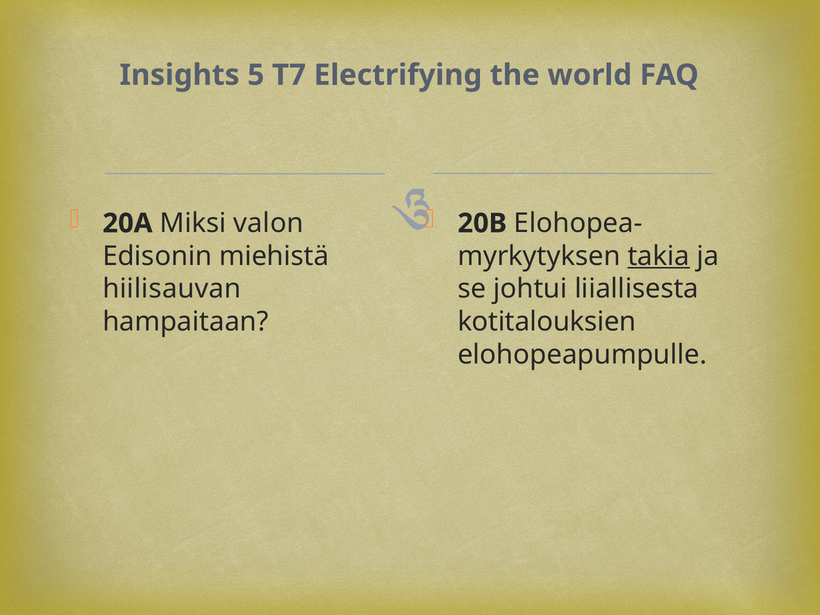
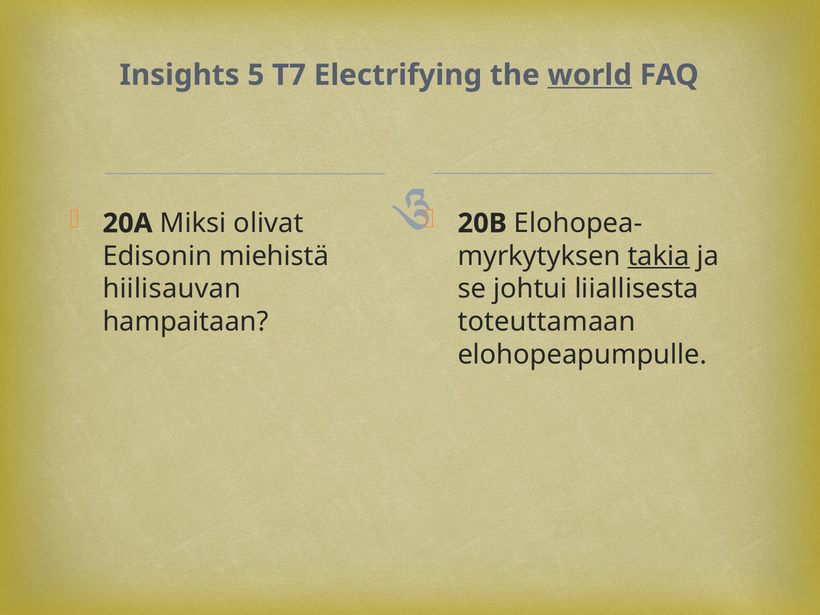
world underline: none -> present (590, 75)
valon: valon -> olivat (269, 223)
kotitalouksien: kotitalouksien -> toteuttamaan (547, 322)
